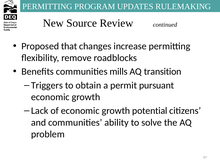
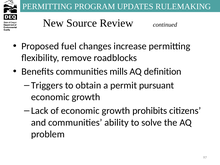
that: that -> fuel (69, 46)
transition: transition -> definition (163, 72)
potential: potential -> prohibits (150, 111)
